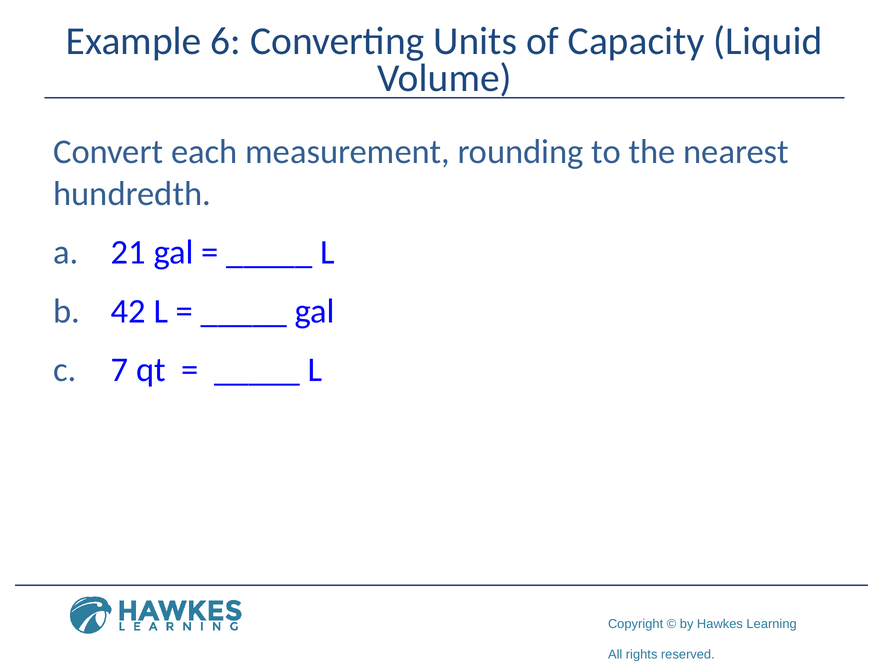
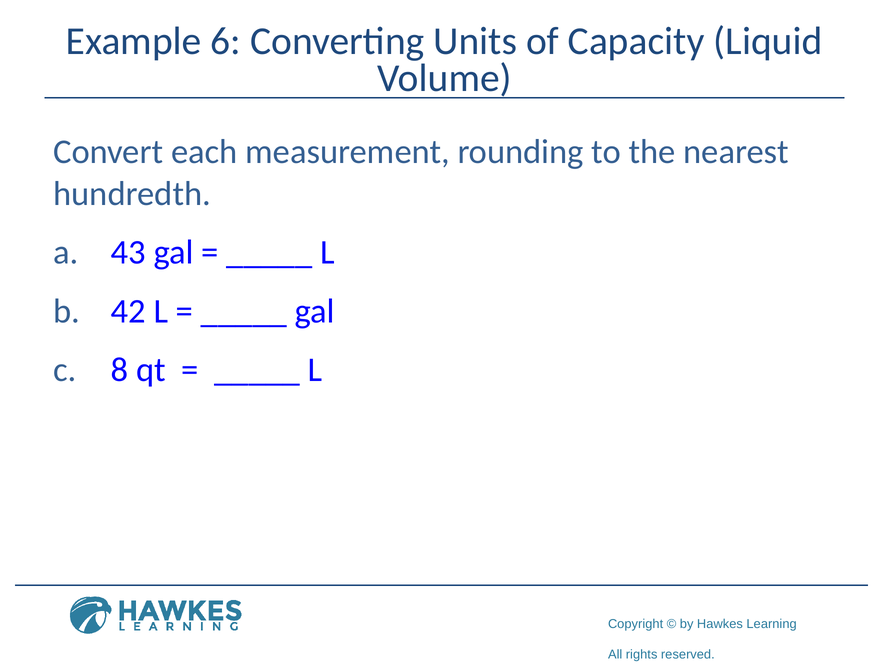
21: 21 -> 43 (128, 252)
7: 7 -> 8 (120, 370)
